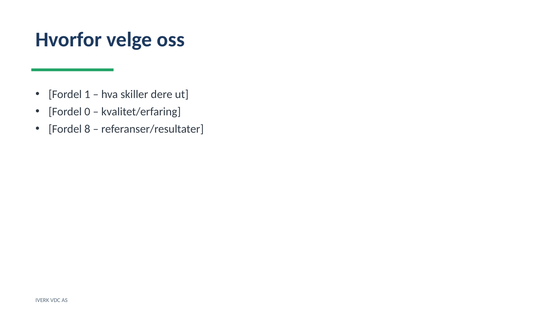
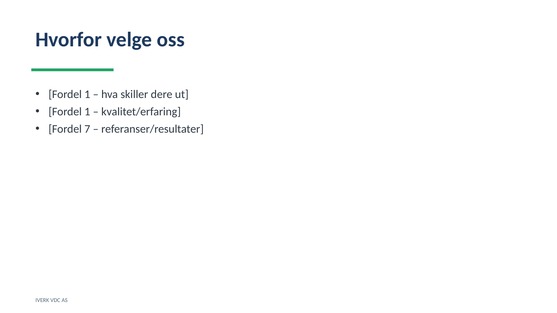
0: 0 -> 1 (87, 112)
8: 8 -> 7 (87, 129)
